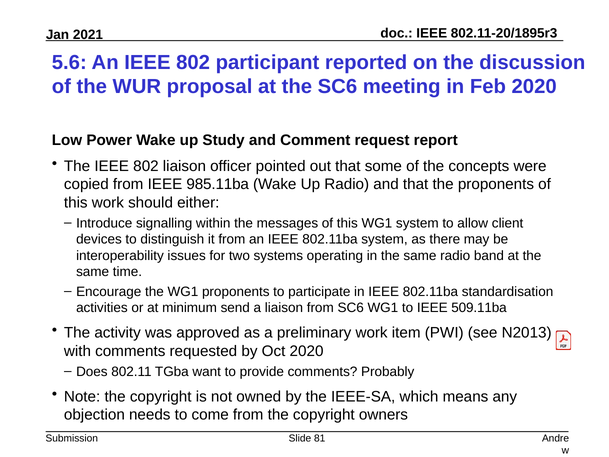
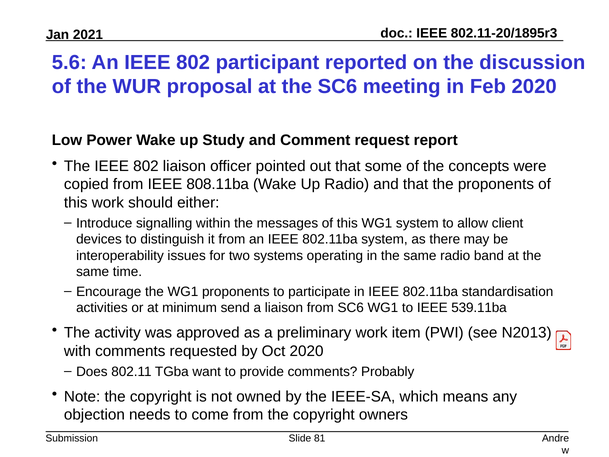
985.11ba: 985.11ba -> 808.11ba (218, 184)
509.11ba: 509.11ba -> 539.11ba (479, 308)
